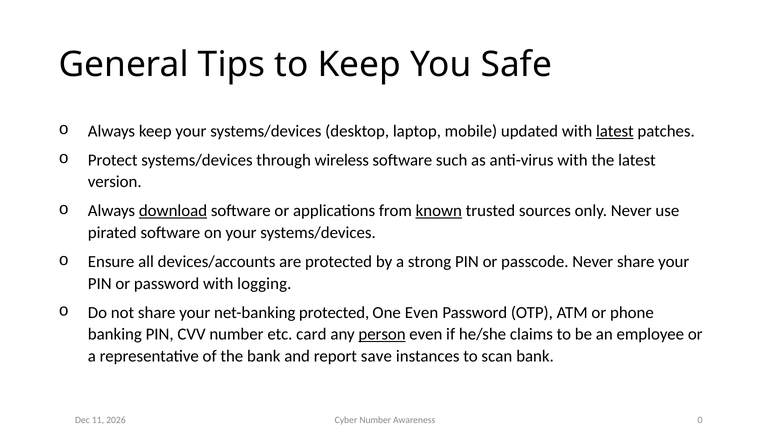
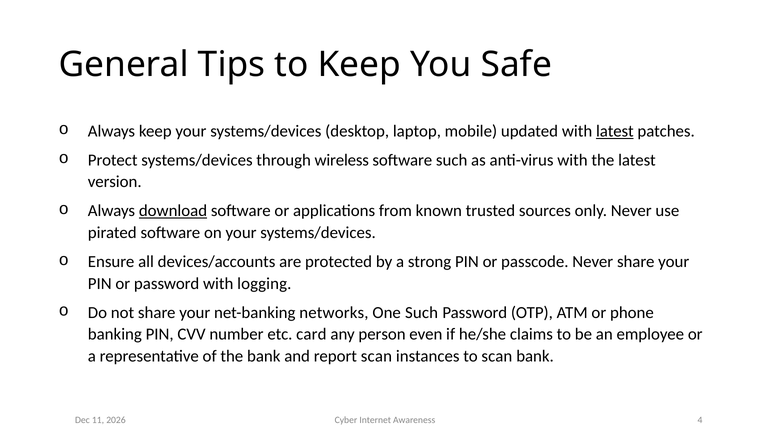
known underline: present -> none (439, 211)
net-banking protected: protected -> networks (334, 313)
One Even: Even -> Such (422, 313)
person underline: present -> none (382, 335)
report save: save -> scan (376, 356)
Cyber Number: Number -> Internet (375, 420)
0: 0 -> 4 (700, 420)
